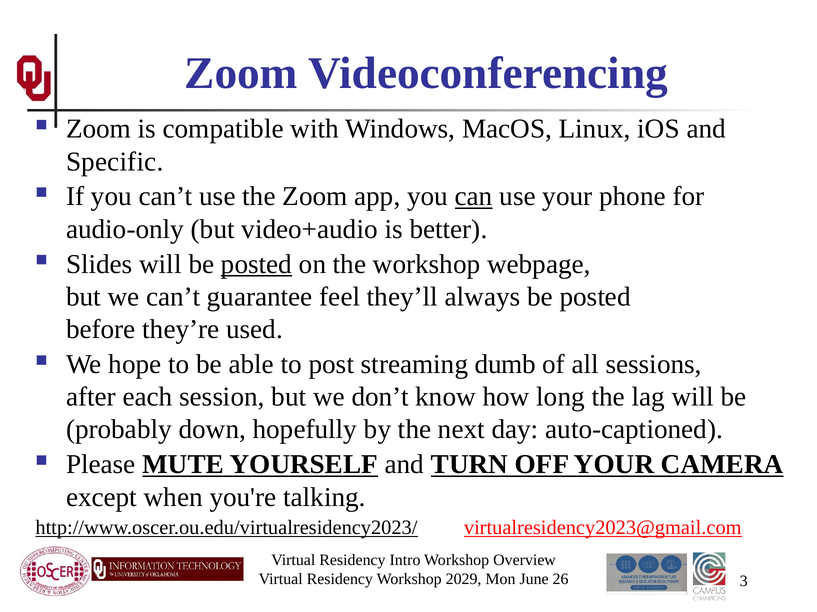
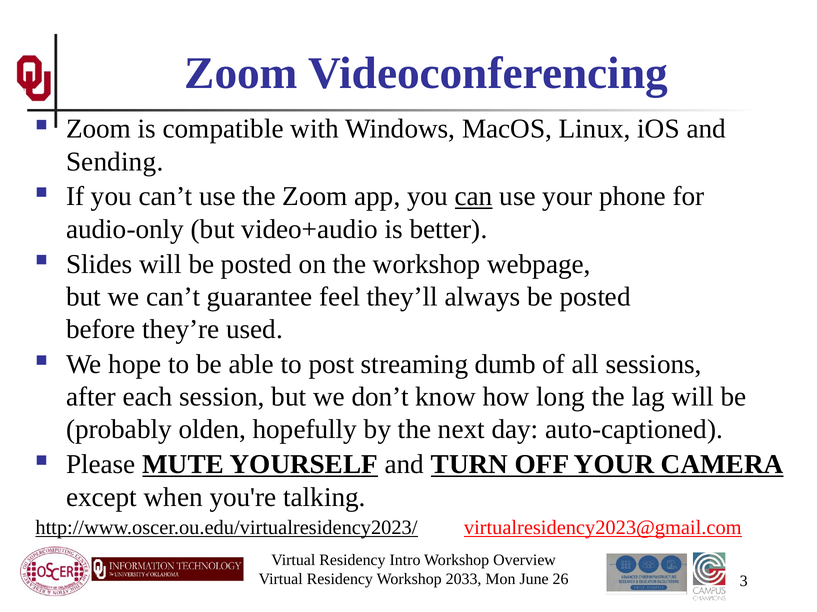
Specific: Specific -> Sending (115, 162)
posted underline: present -> none (257, 264)
down: down -> olden (212, 430)
2029: 2029 -> 2033 (464, 580)
